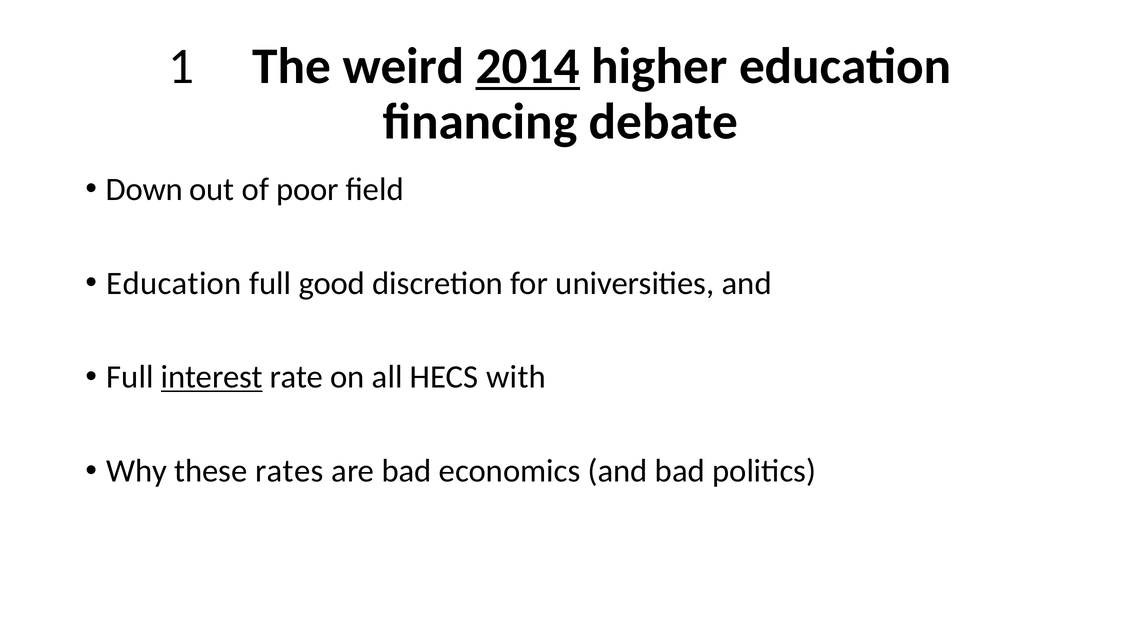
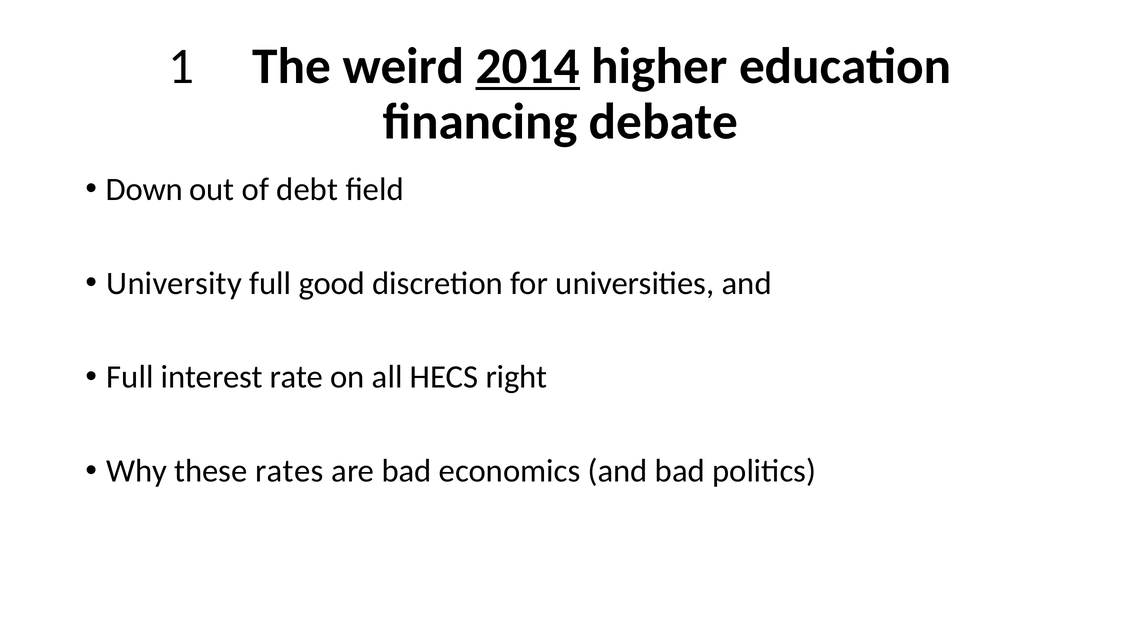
poor: poor -> debt (307, 190)
Education: Education -> University (174, 284)
interest underline: present -> none (212, 378)
with: with -> right (516, 378)
